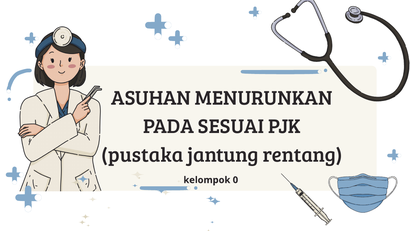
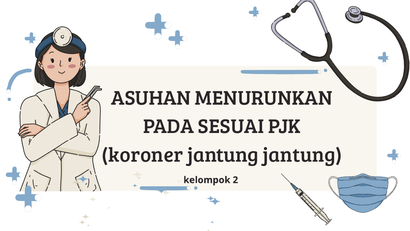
pustaka: pustaka -> koroner (142, 155)
jantung rentang: rentang -> jantung (303, 155)
0: 0 -> 2 (235, 180)
